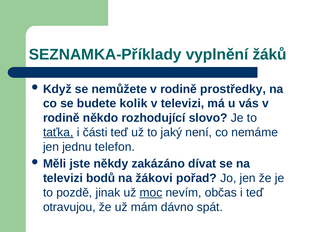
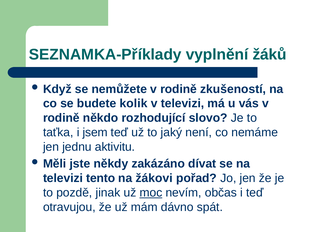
prostředky: prostředky -> zkušeností (233, 89)
taťka underline: present -> none (58, 132)
části: části -> jsem (95, 132)
telefon: telefon -> aktivitu (115, 147)
bodů: bodů -> tento (101, 178)
